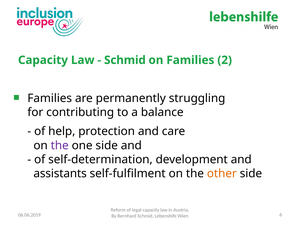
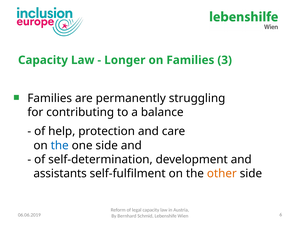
Schmid: Schmid -> Longer (125, 60)
2: 2 -> 3 (225, 60)
the colour: purple -> blue (60, 145)
